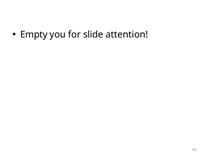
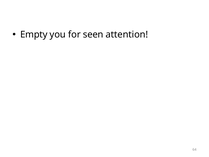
slide: slide -> seen (93, 35)
